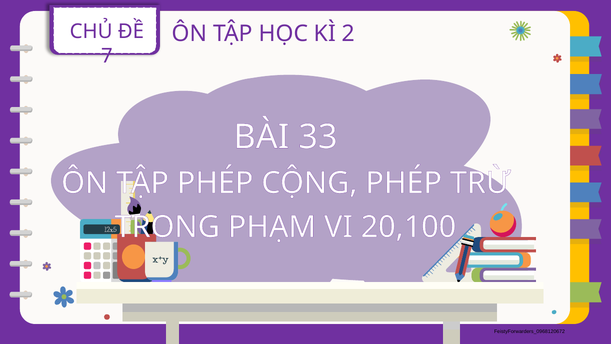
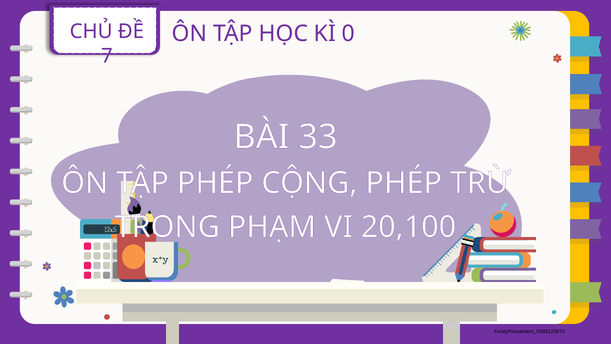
2: 2 -> 0 (348, 33)
